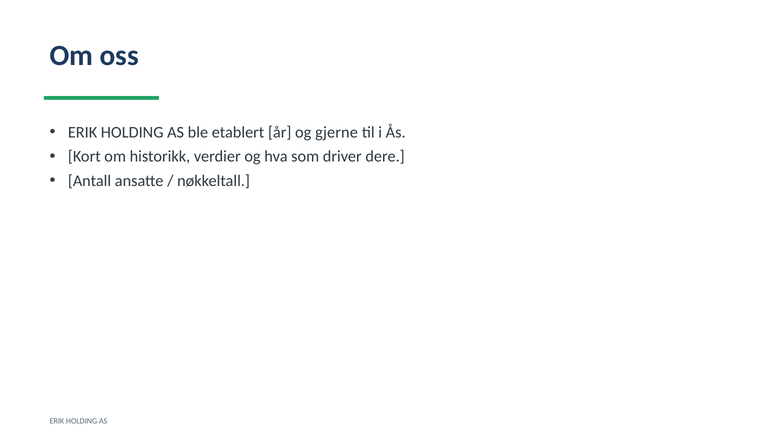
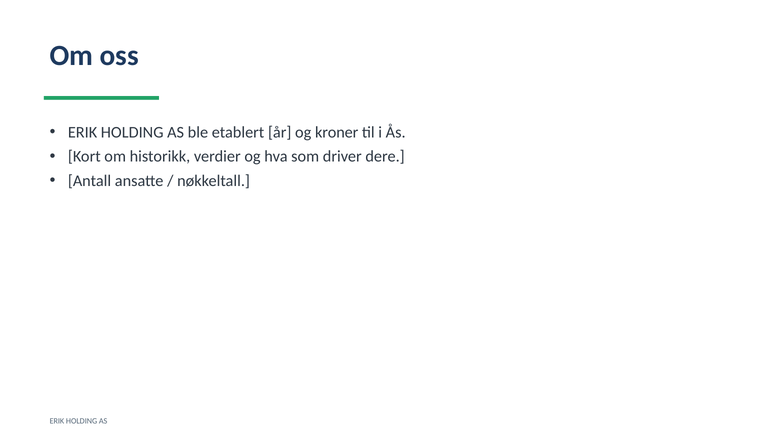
gjerne: gjerne -> kroner (337, 132)
